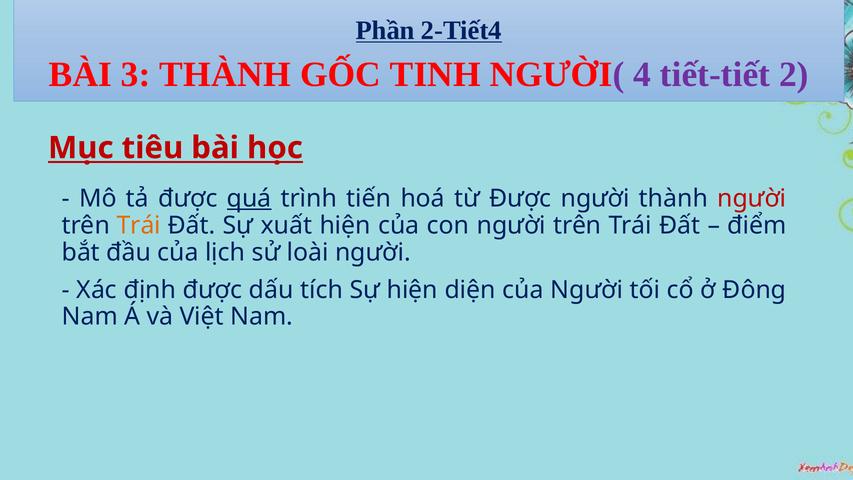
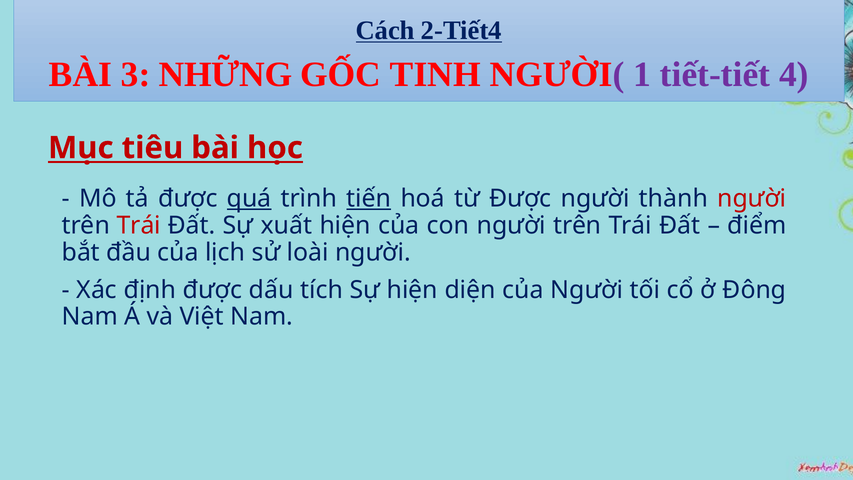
Phần: Phần -> Cách (385, 30)
3 THÀNH: THÀNH -> NHỮNG (226, 75)
4: 4 -> 1 (642, 75)
2: 2 -> 4 (794, 75)
tiến underline: none -> present (369, 198)
Trái colour: orange -> red (139, 225)
